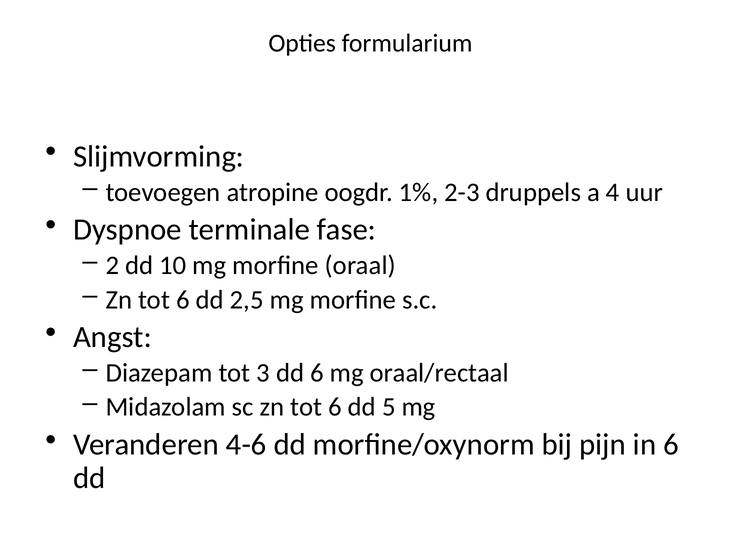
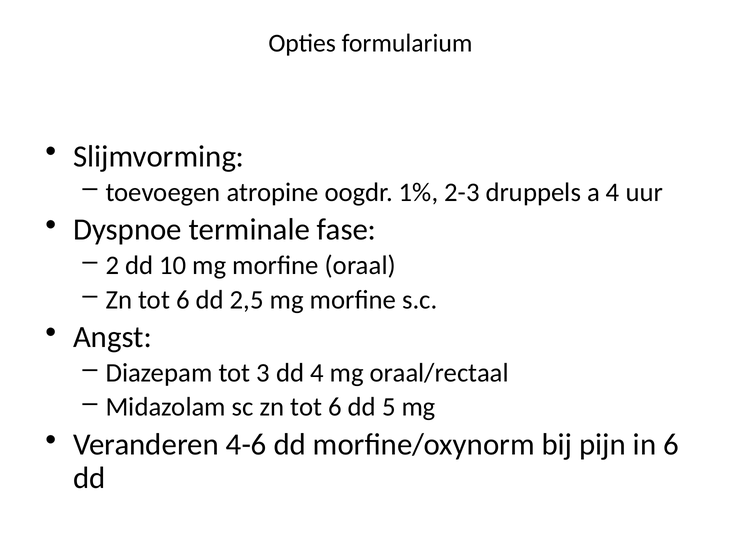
dd 6: 6 -> 4 (317, 373)
